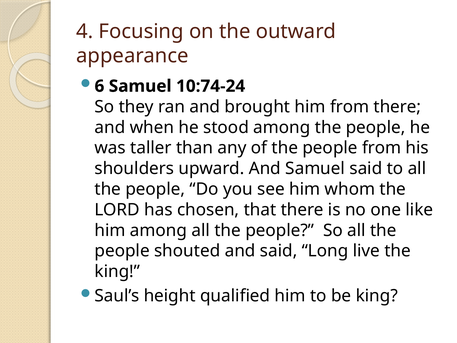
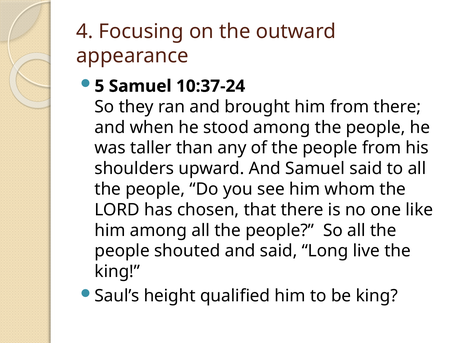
6: 6 -> 5 (99, 86)
10:74-24: 10:74-24 -> 10:37-24 (211, 86)
